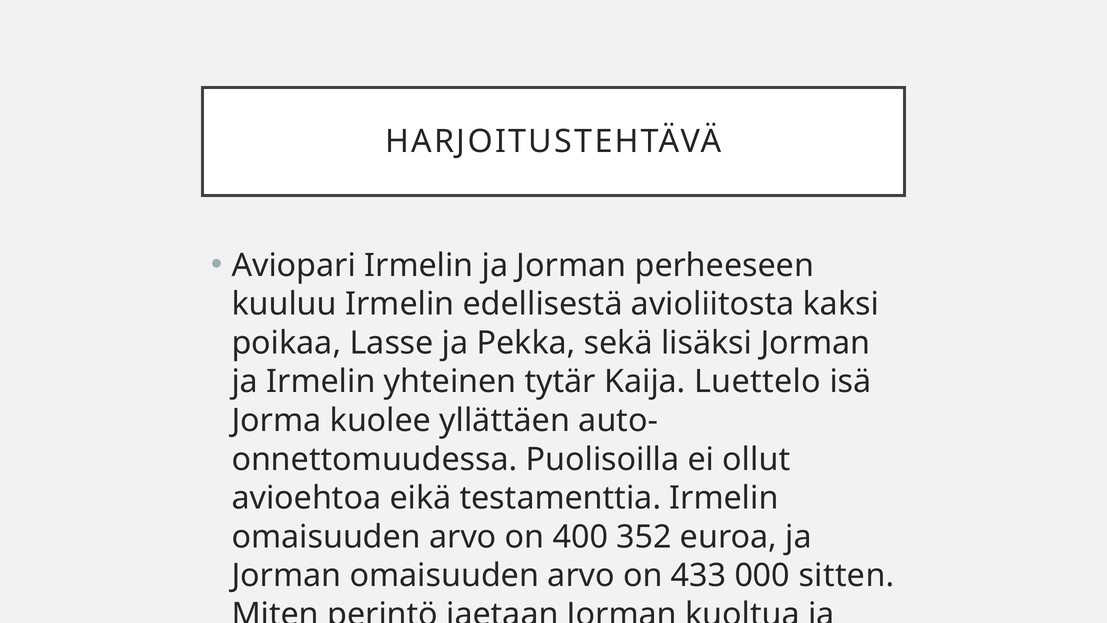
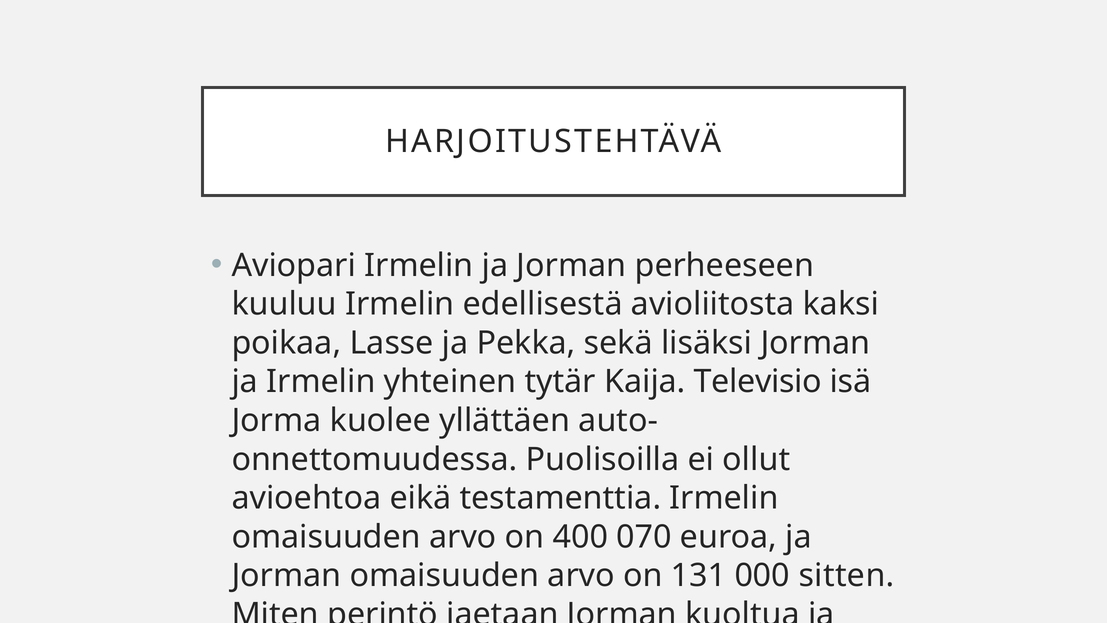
Luettelo: Luettelo -> Televisio (758, 382)
352: 352 -> 070 (644, 537)
433: 433 -> 131 (698, 575)
